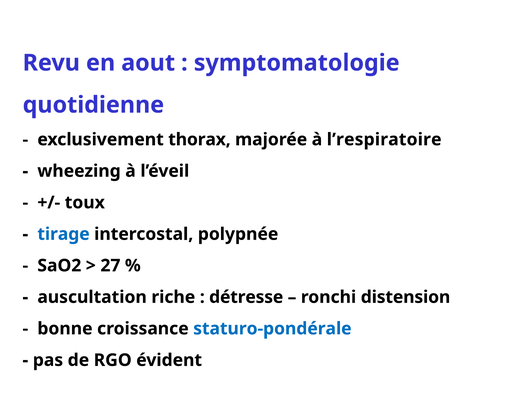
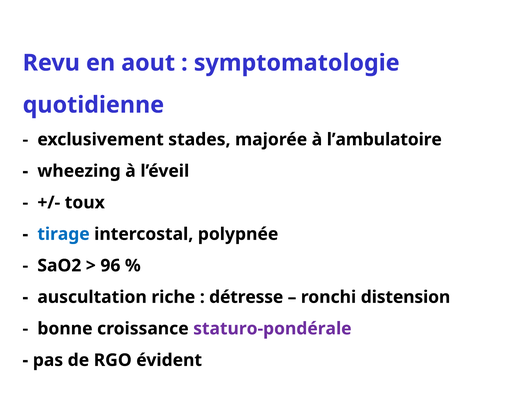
thorax: thorax -> stades (199, 139)
l’respiratoire: l’respiratoire -> l’ambulatoire (384, 139)
27: 27 -> 96 (110, 265)
staturo-pondérale colour: blue -> purple (272, 328)
